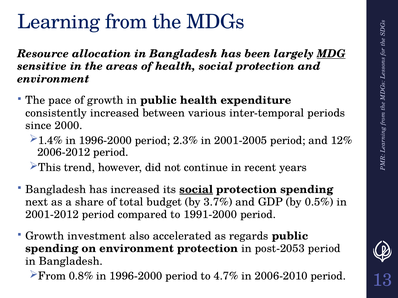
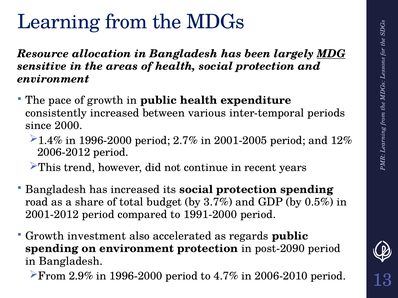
2.3%: 2.3% -> 2.7% (185, 141)
social underline: present -> none (196, 190)
next: next -> road (37, 202)
post-2053: post-2053 -> post-2090 (280, 249)
0.8%: 0.8% -> 2.9% (81, 276)
